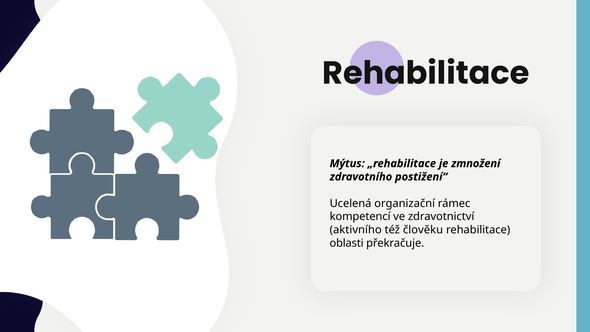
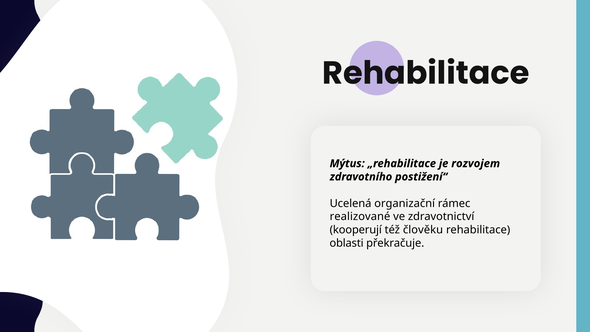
zmnožení: zmnožení -> rozvojem (476, 163)
kompetencí: kompetencí -> realizované (360, 217)
aktivního: aktivního -> kooperují (356, 230)
